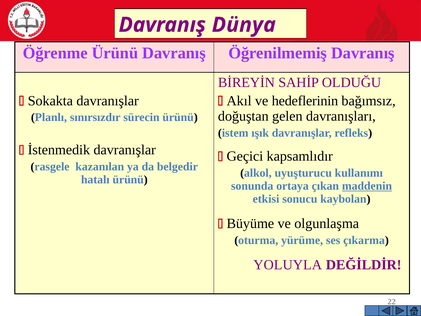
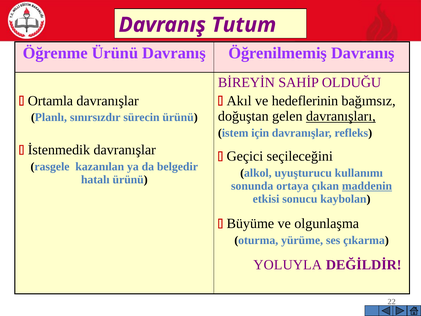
Dünya: Dünya -> Tutum (244, 25)
Sokakta: Sokakta -> Ortamla (50, 101)
davranışları underline: none -> present (341, 116)
ışık: ışık -> için (260, 133)
kapsamlıdır: kapsamlıdır -> seçileceğini (300, 156)
